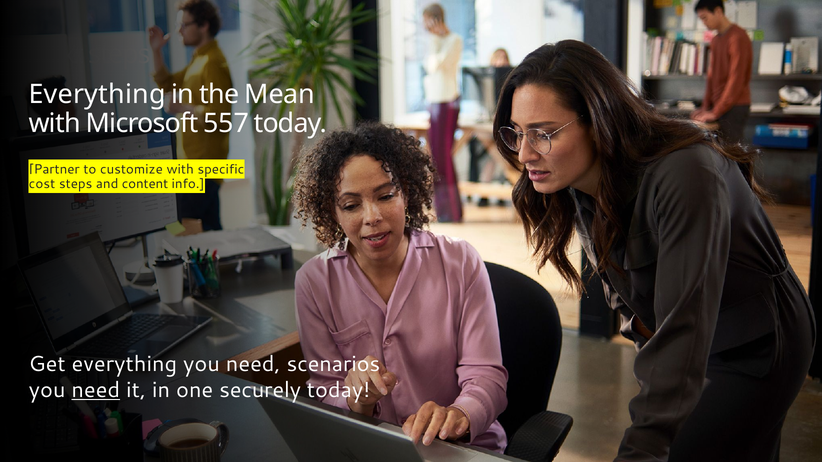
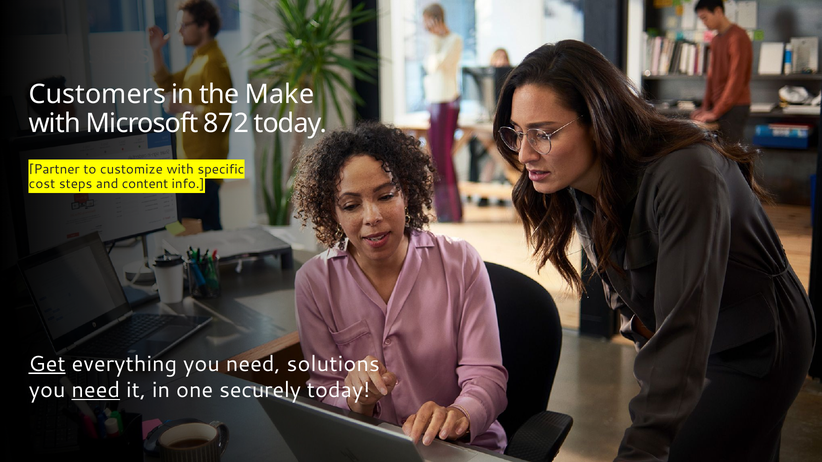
Everything: Everything -> Customers (97, 95)
Mean: Mean -> Make (279, 95)
557: 557 -> 872 (226, 124)
Get underline: none -> present (47, 364)
scenarios: scenarios -> solutions (333, 364)
